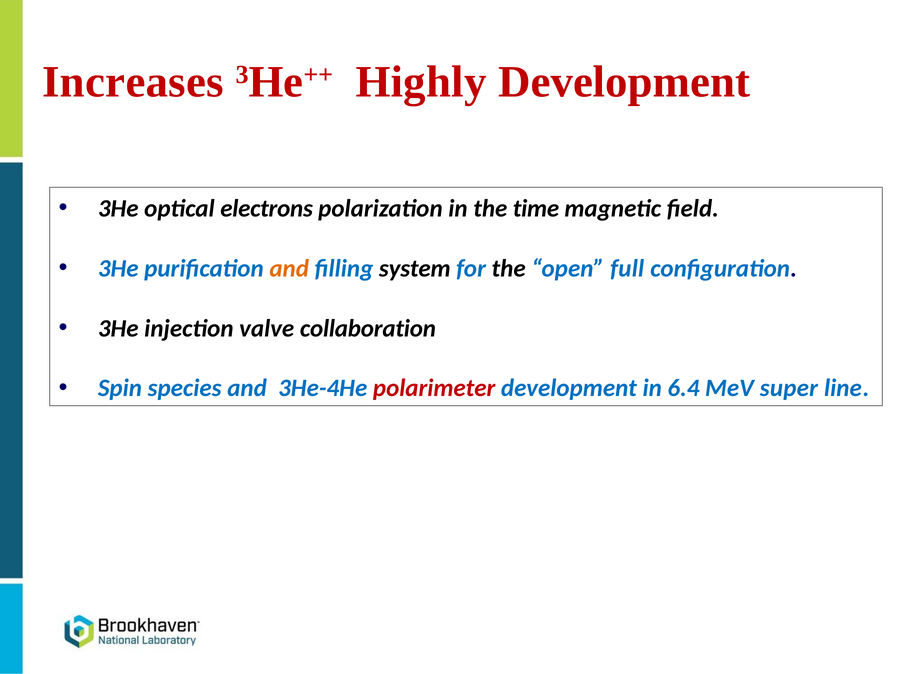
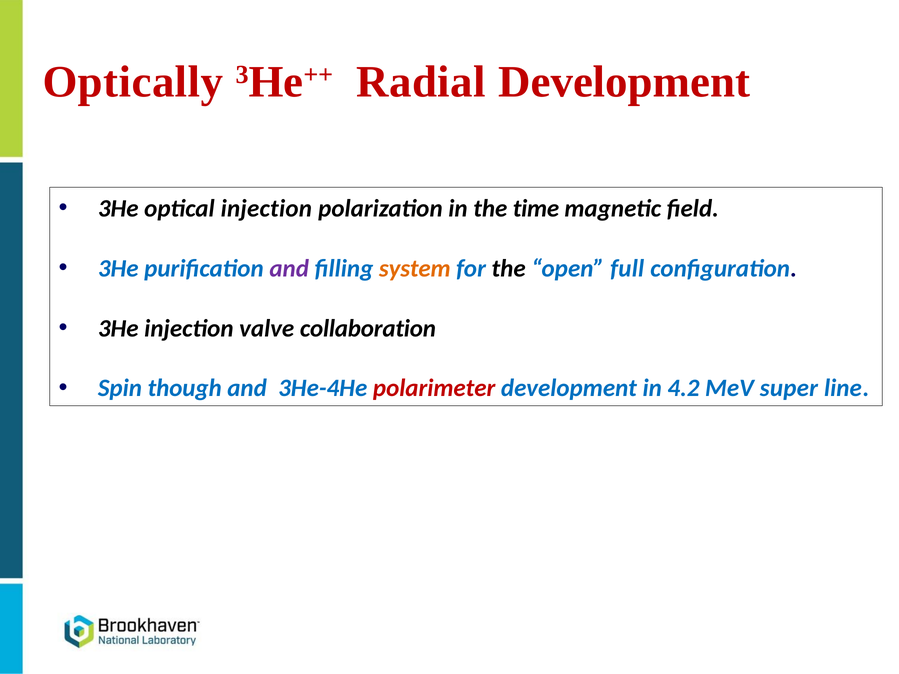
Increases: Increases -> Optically (133, 82)
Highly: Highly -> Radial (421, 82)
optical electrons: electrons -> injection (266, 208)
and colour: orange -> purple (289, 268)
system colour: black -> orange (415, 268)
species: species -> though (185, 388)
6.4: 6.4 -> 4.2 (683, 388)
